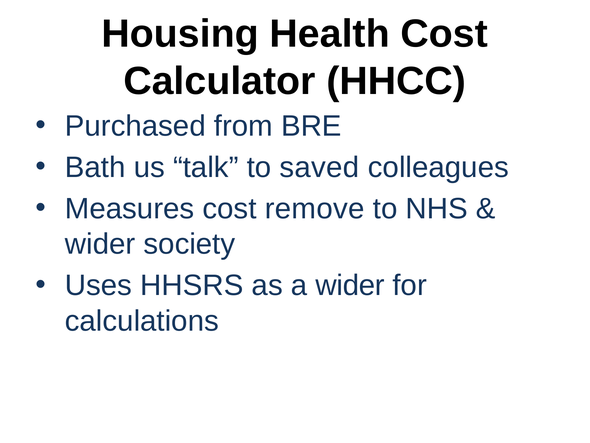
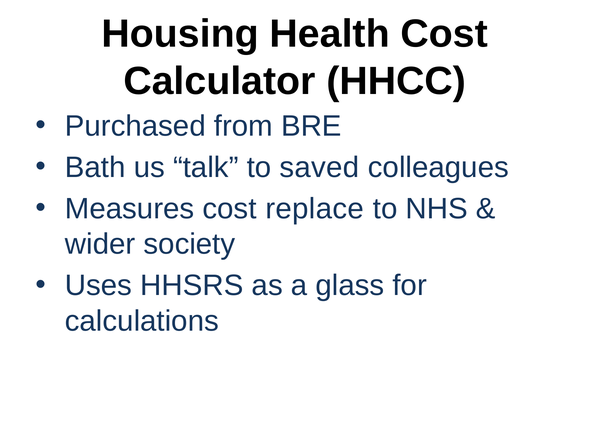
remove: remove -> replace (315, 209)
a wider: wider -> glass (350, 285)
